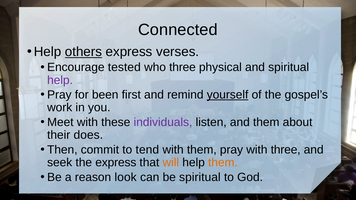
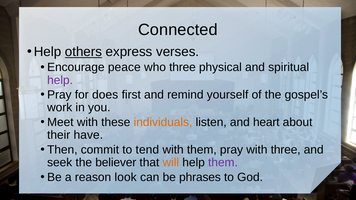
tested: tested -> peace (124, 67)
been: been -> does (105, 95)
yourself underline: present -> none (228, 95)
individuals colour: purple -> orange (163, 122)
and them: them -> heart (266, 122)
does: does -> have (88, 135)
the express: express -> believer (116, 163)
them colour: orange -> purple (223, 163)
be spiritual: spiritual -> phrases (200, 177)
